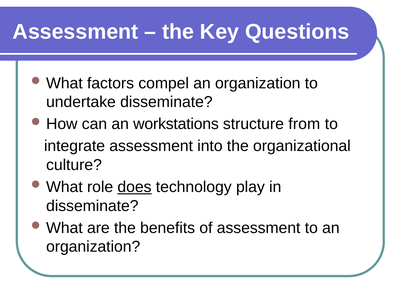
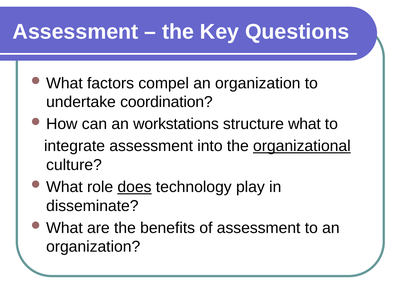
undertake disseminate: disseminate -> coordination (166, 102)
from: from -> what (304, 124)
organizational underline: none -> present (302, 146)
